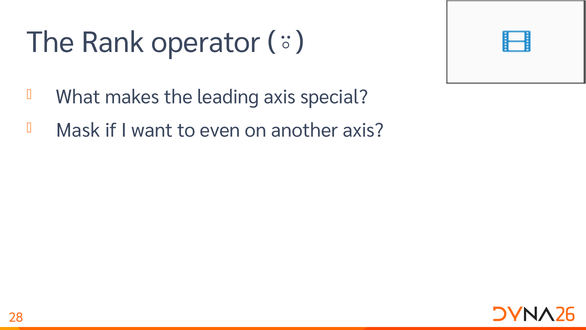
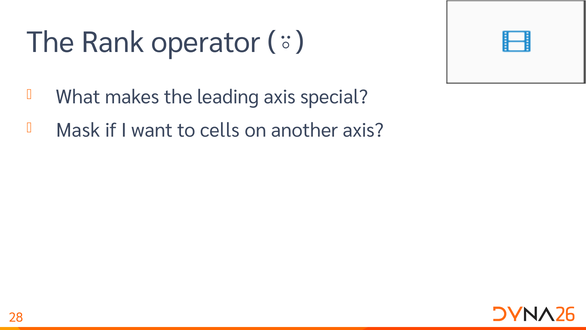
even: even -> cells (220, 130)
